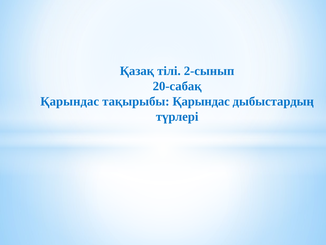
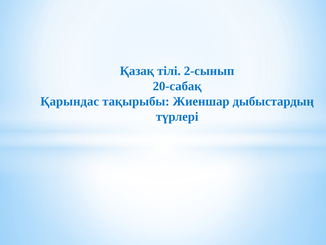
тақырыбы Қарындас: Қарындас -> Жиеншар (201, 101)
